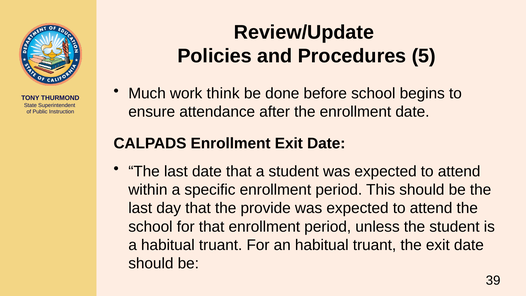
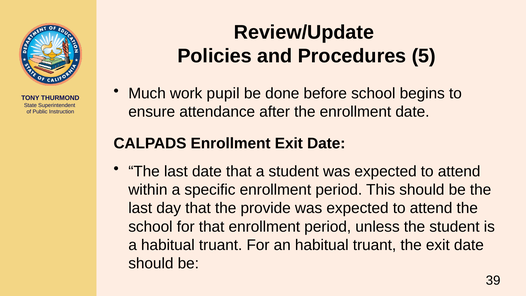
think: think -> pupil (223, 93)
